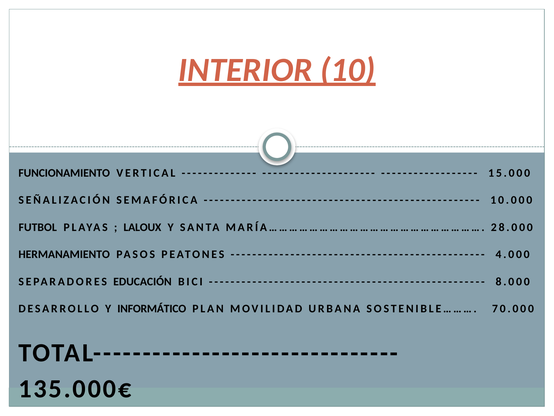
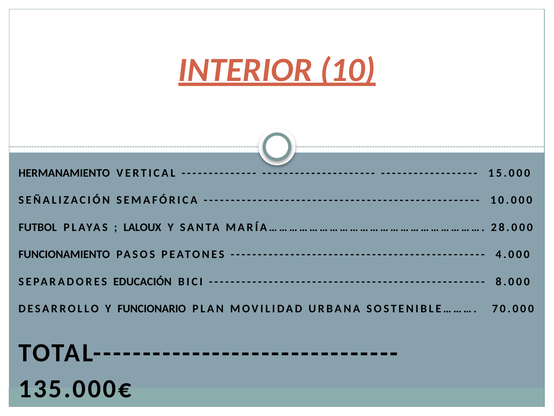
FUNCIONAMIENTO: FUNCIONAMIENTO -> HERMANAMIENTO (64, 173)
HERMANAMIENTO: HERMANAMIENTO -> FUNCIONAMIENTO (64, 254)
INFORMÁTICO: INFORMÁTICO -> FUNCIONARIO (152, 308)
